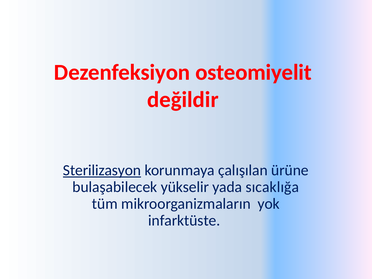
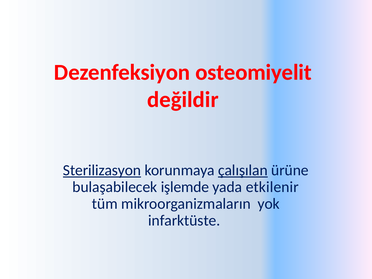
çalışılan underline: none -> present (243, 170)
yükselir: yükselir -> işlemde (185, 187)
sıcaklığa: sıcaklığa -> etkilenir (272, 187)
